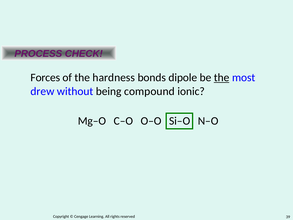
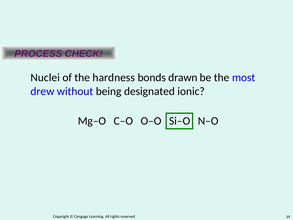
Forces: Forces -> Nuclei (45, 77)
dipole: dipole -> drawn (183, 77)
the underline: present -> none (222, 77)
compound: compound -> designated (149, 91)
